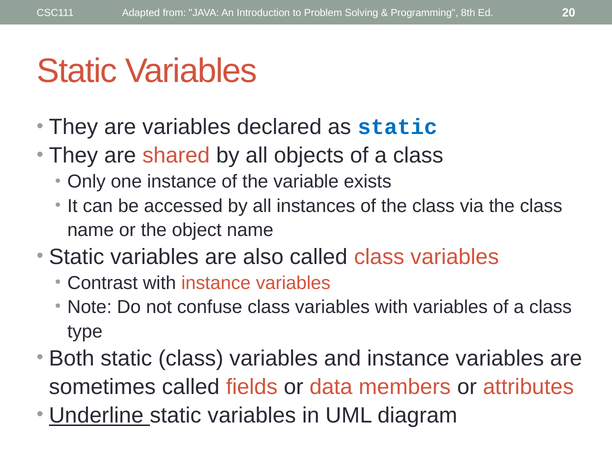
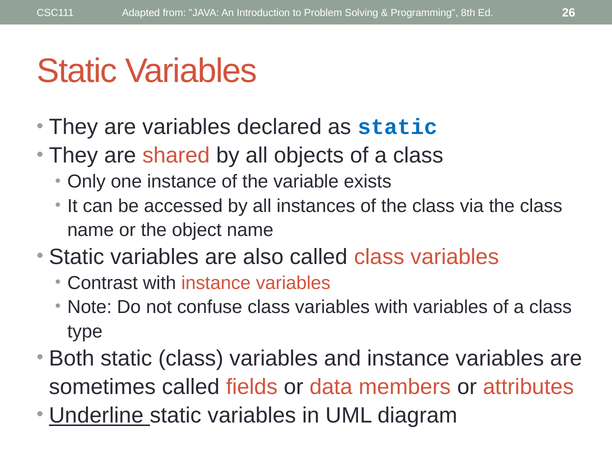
20: 20 -> 26 (569, 13)
